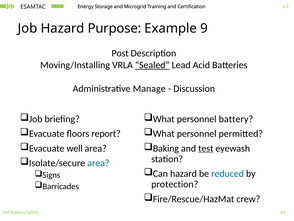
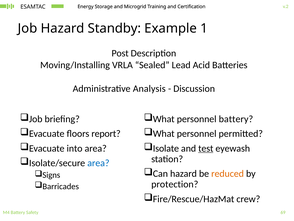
Purpose: Purpose -> Standby (114, 28)
9: 9 -> 1 (204, 28)
Sealed underline: present -> none (152, 65)
Manage: Manage -> Analysis (149, 88)
well: well -> into (75, 148)
Baking: Baking -> Isolate (166, 148)
reduced colour: blue -> orange (228, 173)
